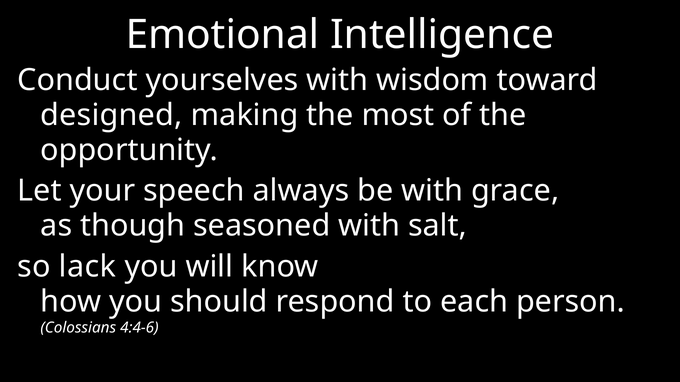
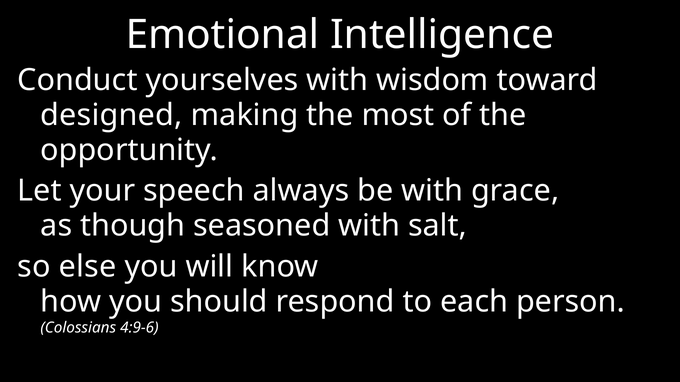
lack: lack -> else (87, 267)
4:4-6: 4:4-6 -> 4:9-6 (139, 328)
